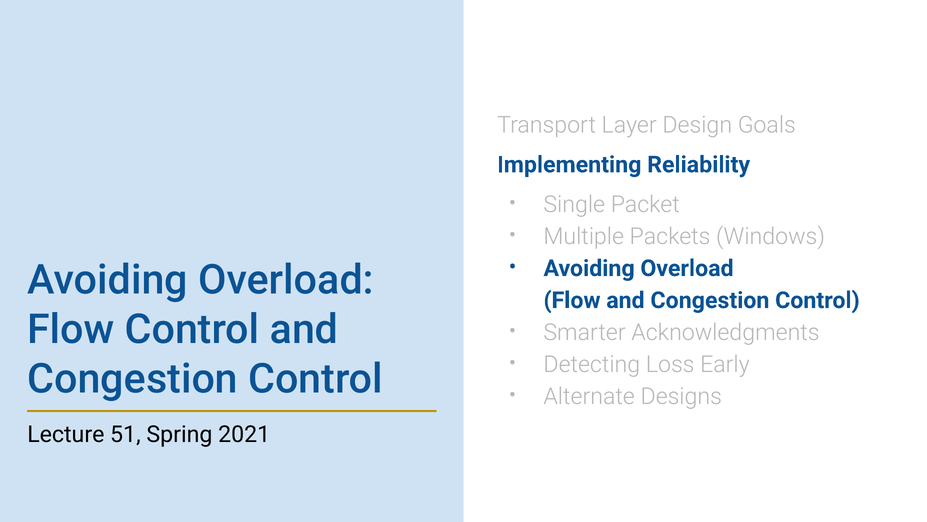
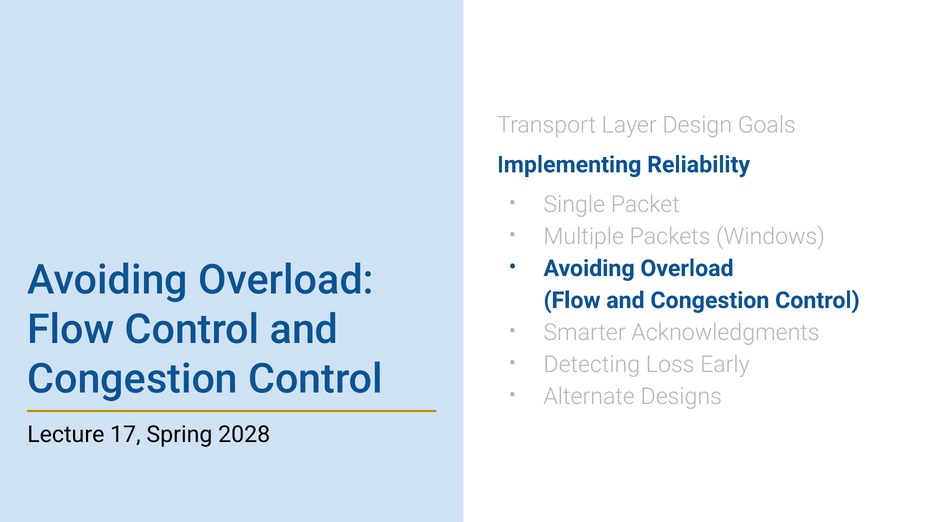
51: 51 -> 17 (125, 434)
2021: 2021 -> 2028 (244, 434)
